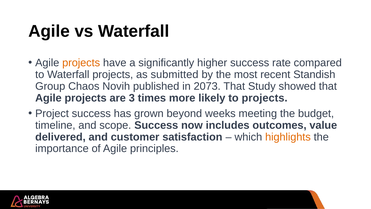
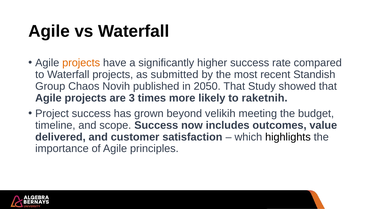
2073: 2073 -> 2050 (207, 86)
to projects: projects -> raketnih (265, 98)
weeks: weeks -> velikih (220, 113)
highlights colour: orange -> black (288, 137)
